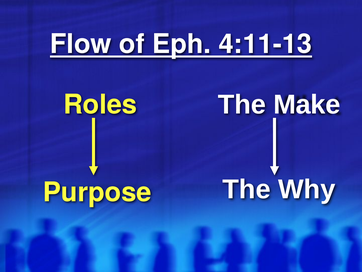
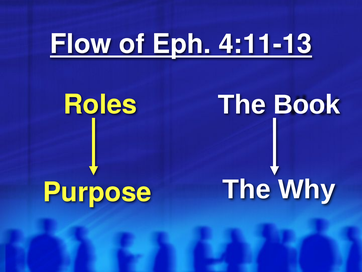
Make: Make -> Book (307, 104)
